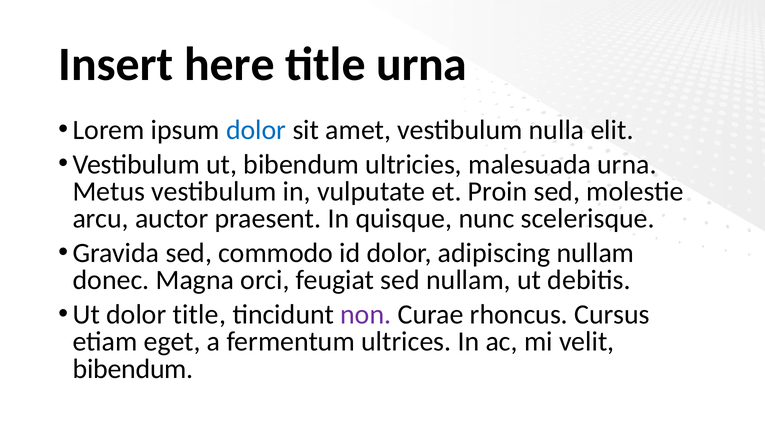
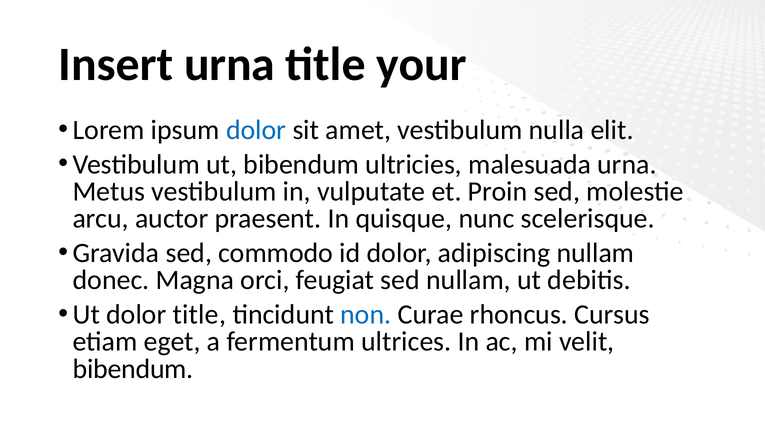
Insert here: here -> urna (229, 64)
title urna: urna -> your (422, 64)
non colour: purple -> blue (366, 314)
